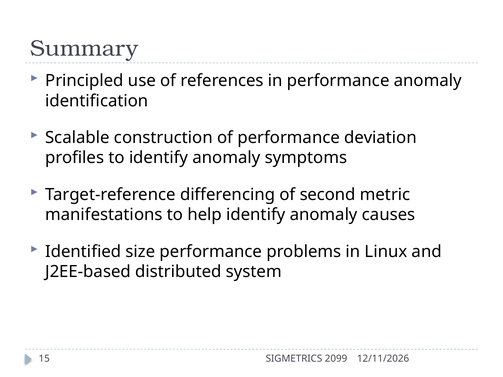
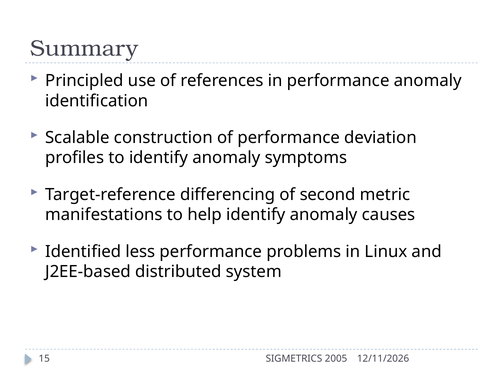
size: size -> less (140, 252)
2099: 2099 -> 2005 (336, 359)
